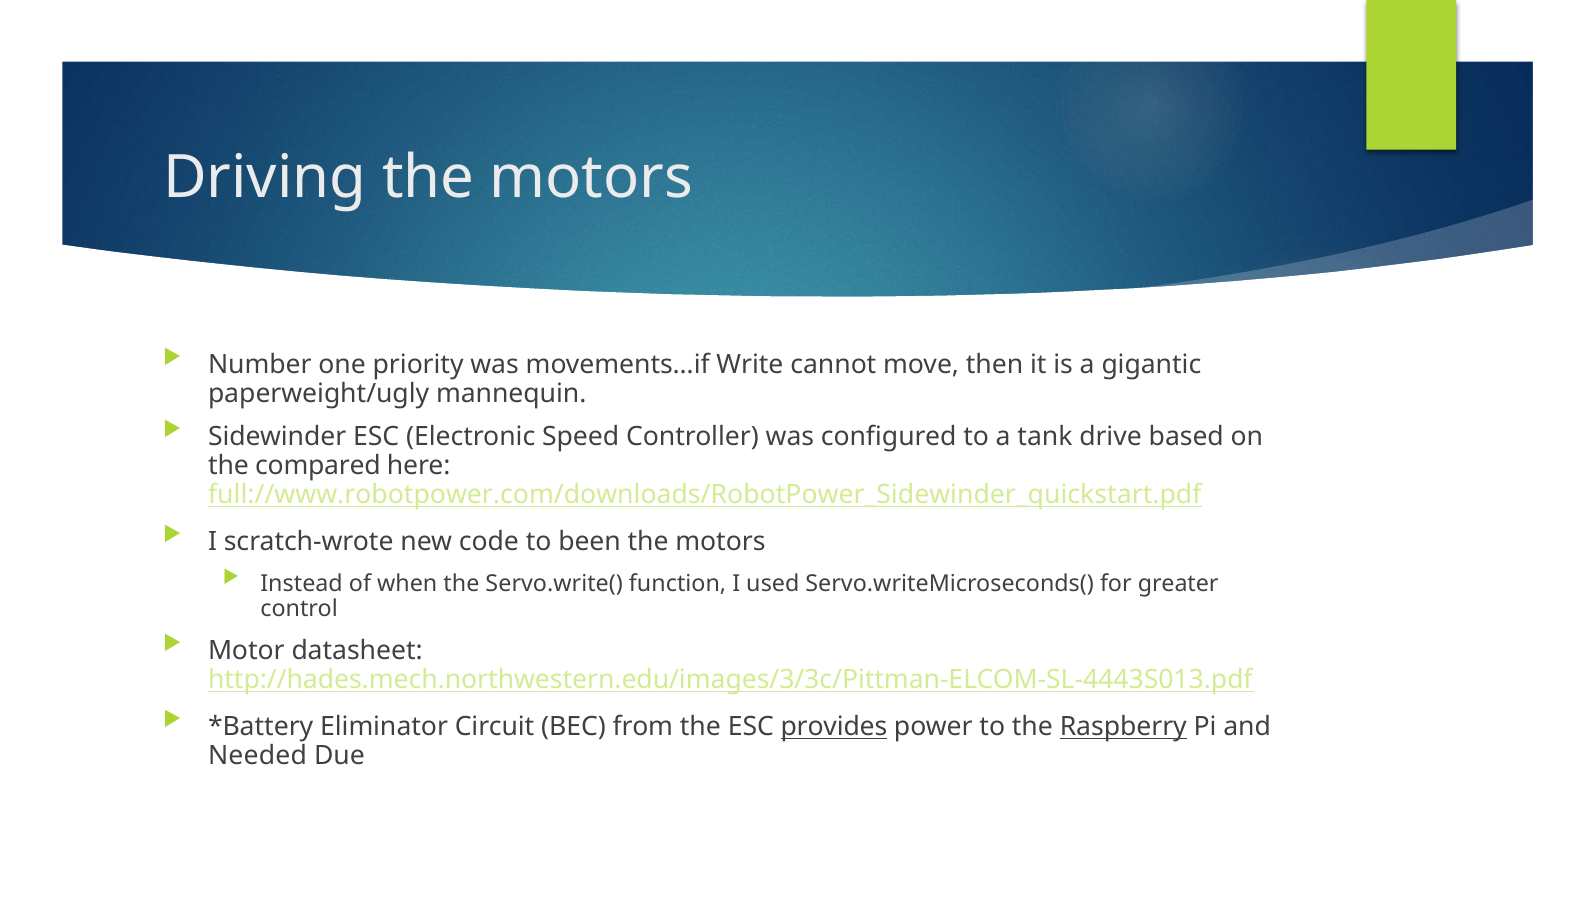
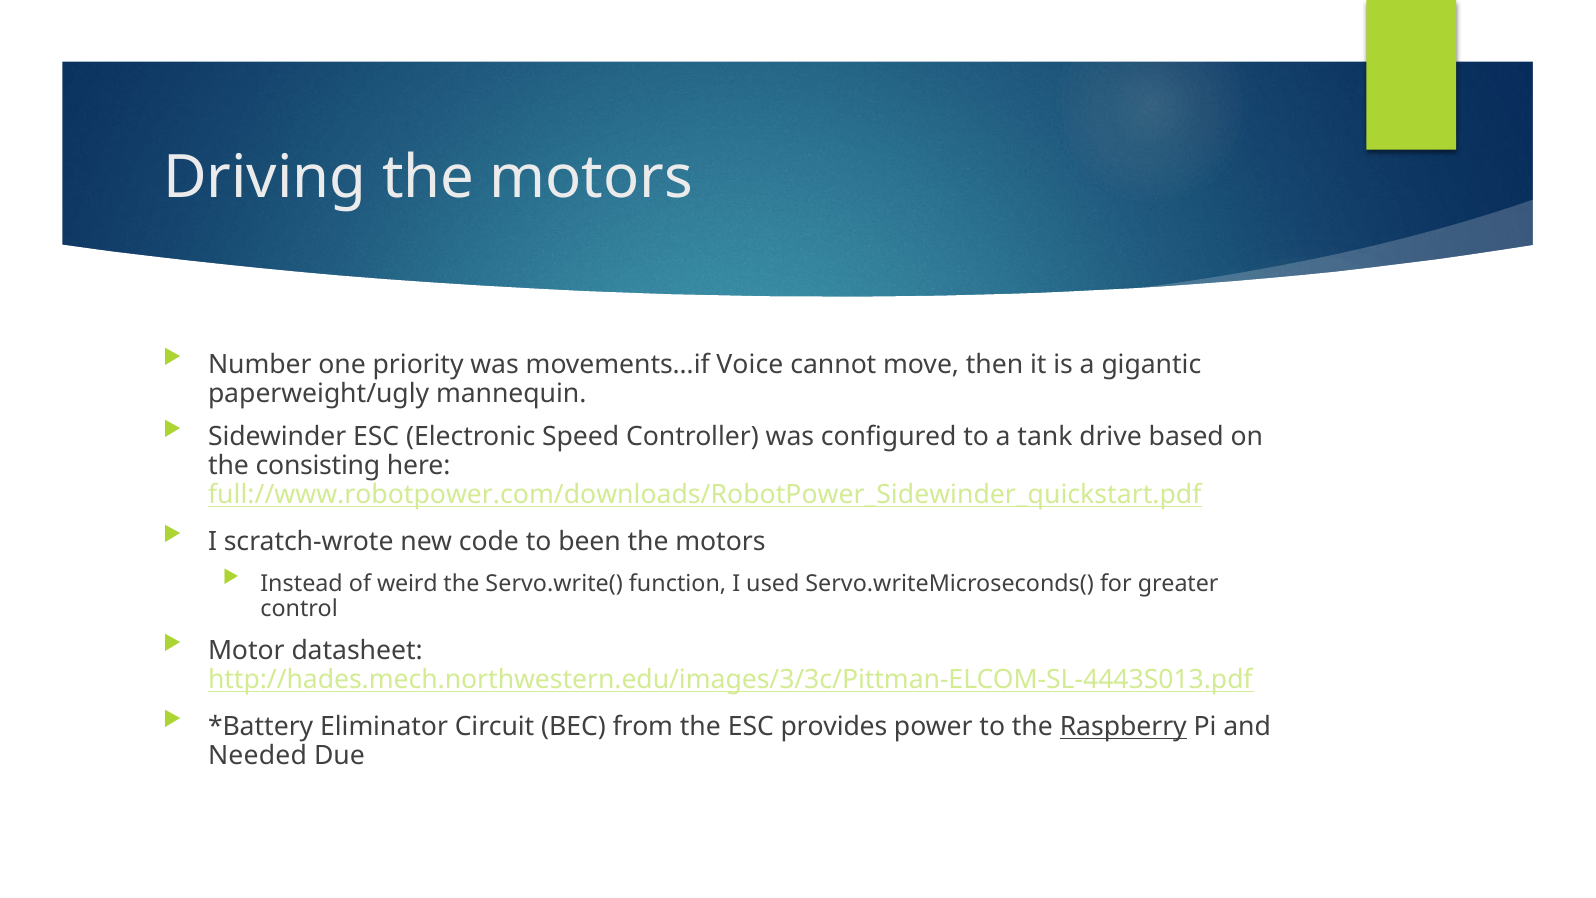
Write: Write -> Voice (750, 365)
compared: compared -> consisting (318, 466)
when: when -> weird (407, 583)
provides underline: present -> none (834, 727)
